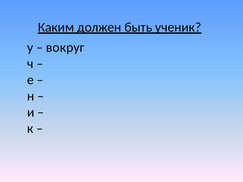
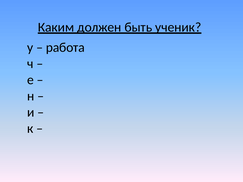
вокруг: вокруг -> работа (65, 48)
